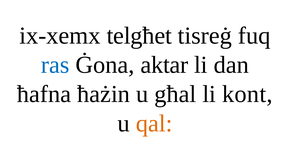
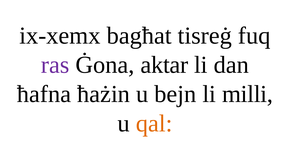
telgħet: telgħet -> bagħat (139, 36)
ras colour: blue -> purple (55, 65)
għal: għal -> bejn (175, 94)
kont: kont -> milli (248, 94)
